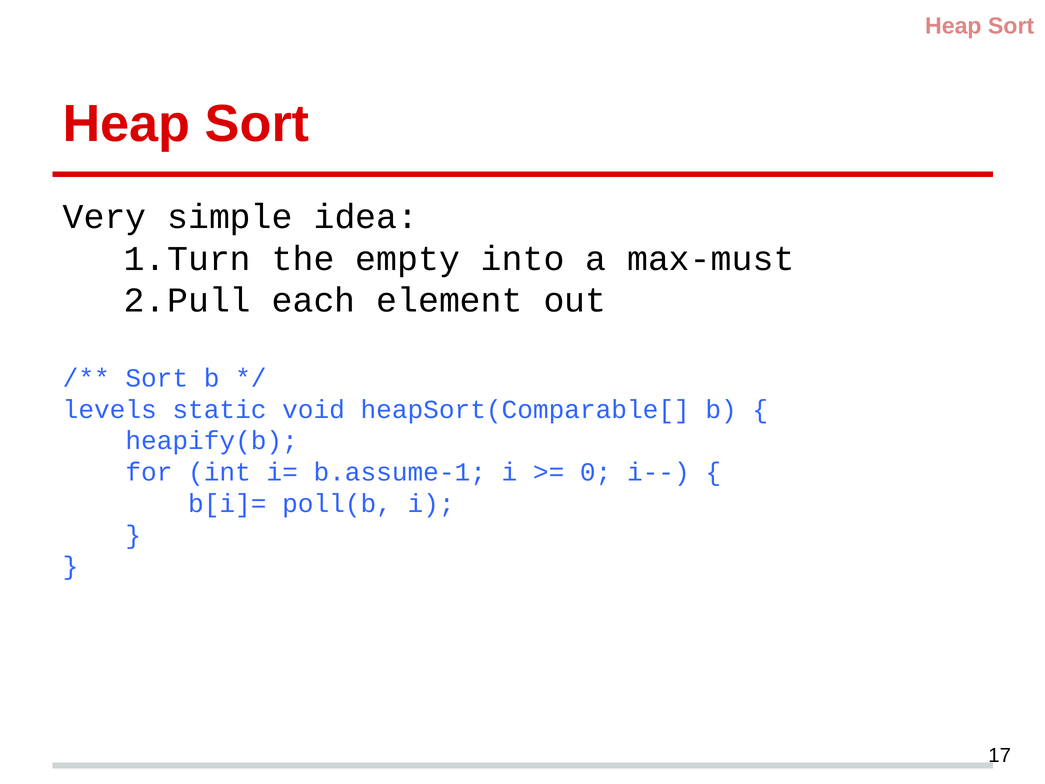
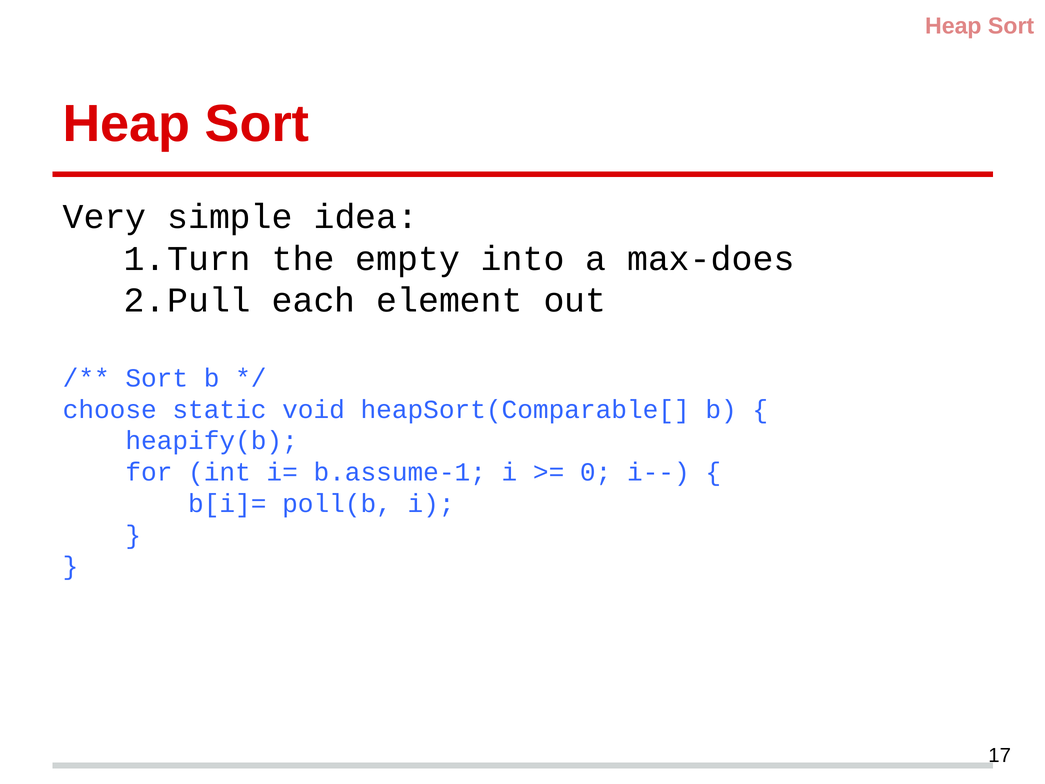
max-must: max-must -> max-does (711, 258)
levels: levels -> choose (110, 409)
